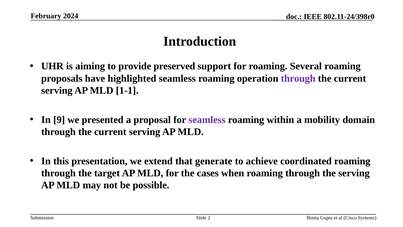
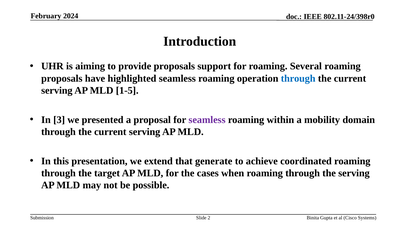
provide preserved: preserved -> proposals (174, 66)
through colour: purple -> blue (298, 78)
1-1: 1-1 -> 1-5 (127, 90)
9: 9 -> 3 (59, 120)
